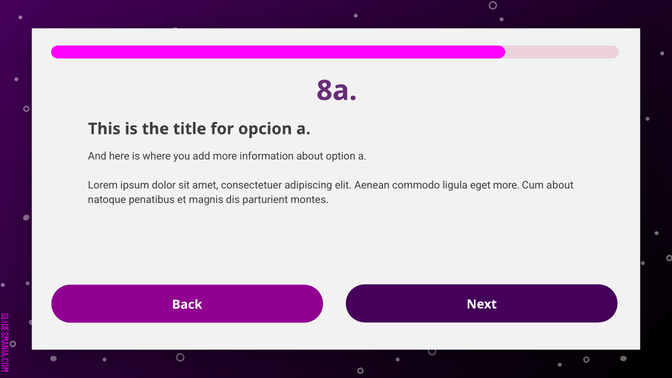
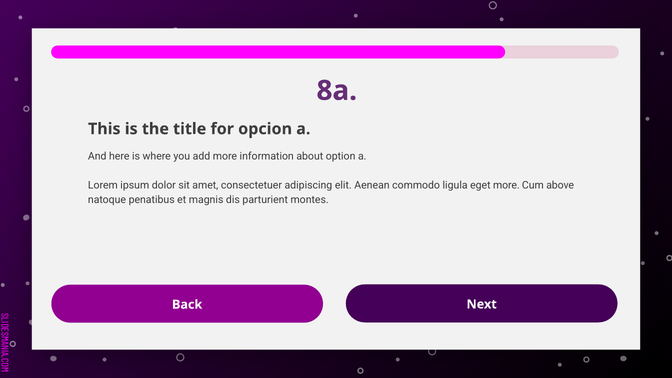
Cum about: about -> above (560, 185)
